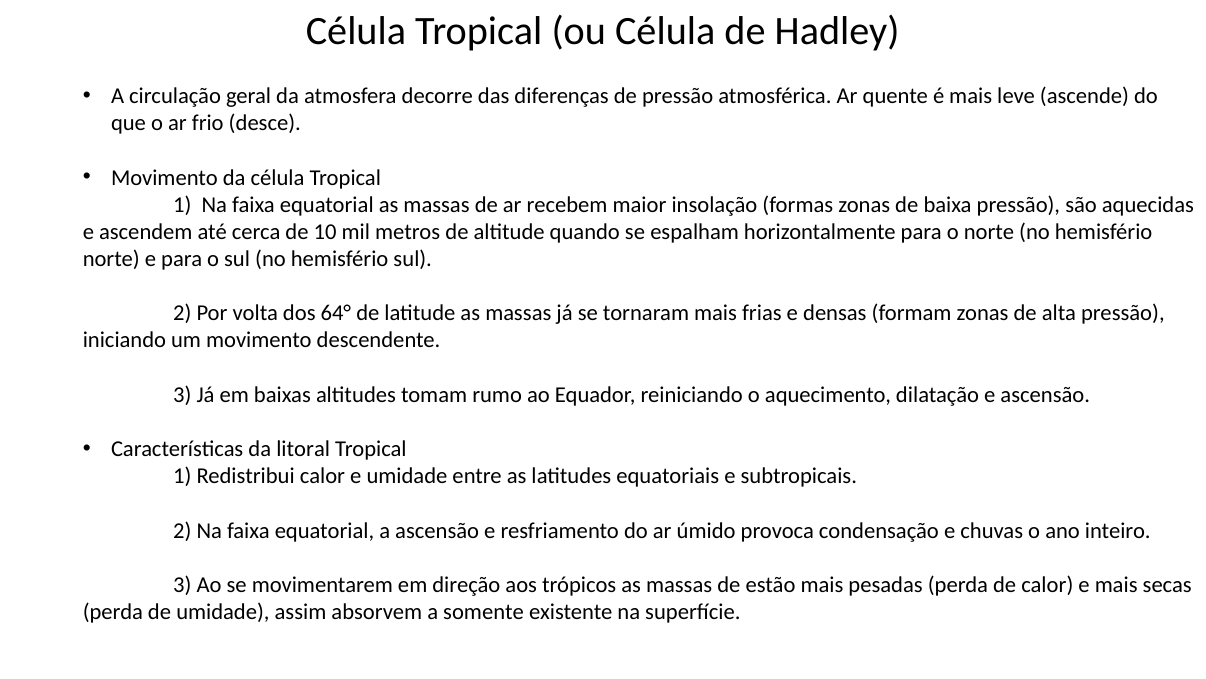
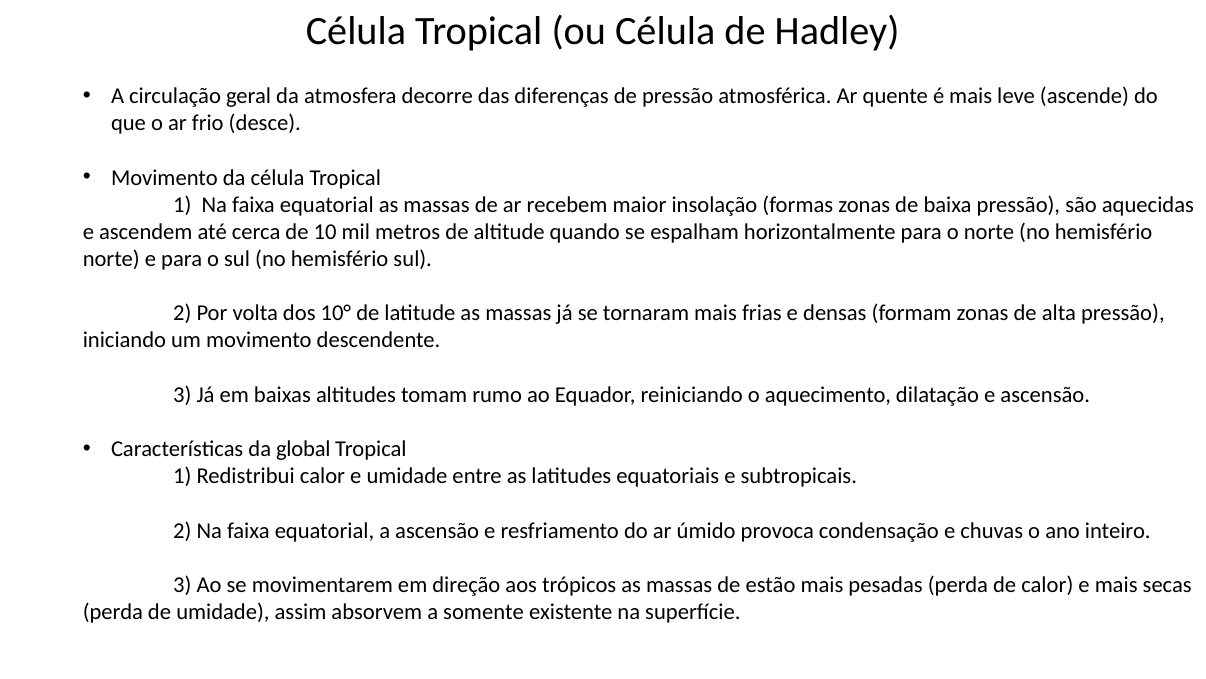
64°: 64° -> 10° (336, 313)
litoral: litoral -> global (303, 449)
